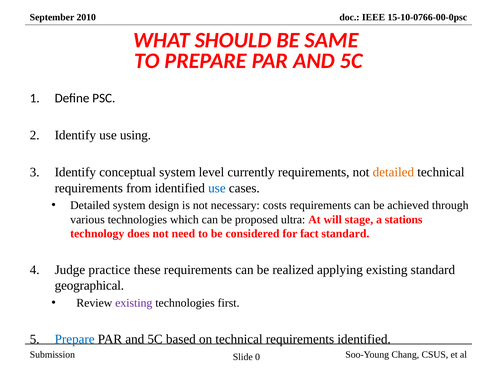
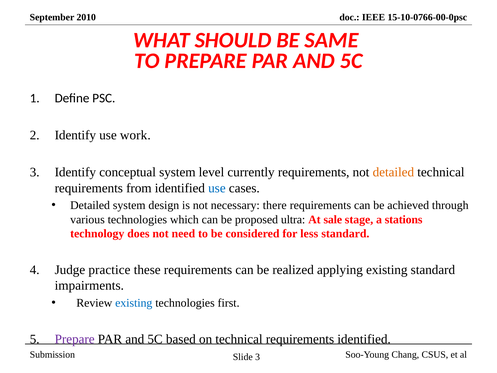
using: using -> work (135, 135)
costs: costs -> there (275, 205)
will: will -> sale (333, 219)
fact: fact -> less (309, 233)
geographical: geographical -> impairments (89, 285)
existing colour: purple -> blue (134, 303)
Prepare colour: blue -> purple (75, 339)
Slide 0: 0 -> 3 (258, 357)
